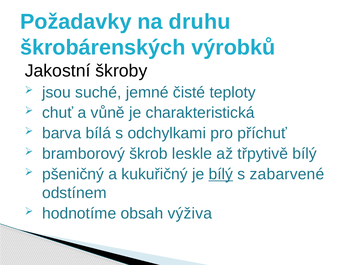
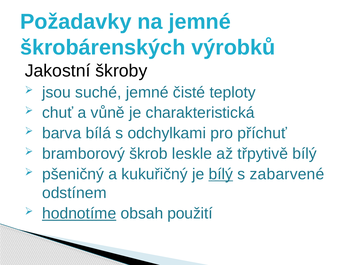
na druhu: druhu -> jemné (200, 22)
hodnotíme underline: none -> present (79, 213)
výživa: výživa -> použití (190, 213)
